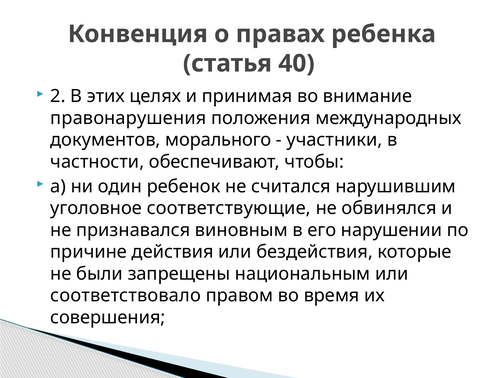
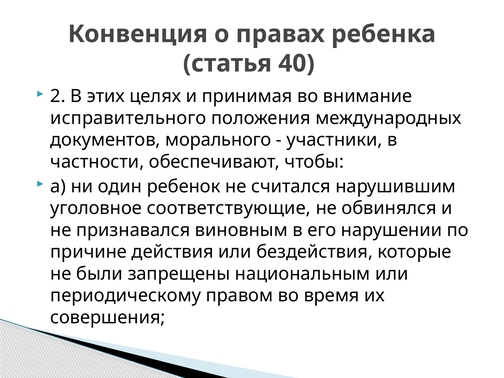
правонарушения: правонарушения -> исправительного (128, 118)
соответствовало: соответствовало -> периодическому (126, 296)
